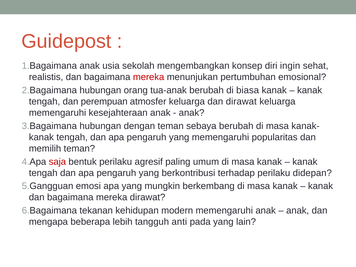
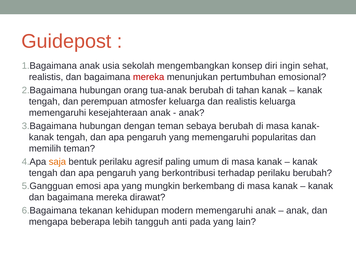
biasa: biasa -> tahan (248, 90)
dan dirawat: dirawat -> realistis (241, 102)
saja colour: red -> orange (57, 162)
perilaku didepan: didepan -> berubah (312, 173)
